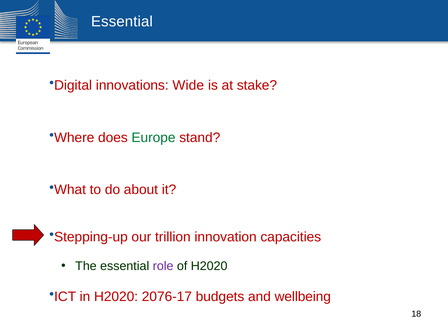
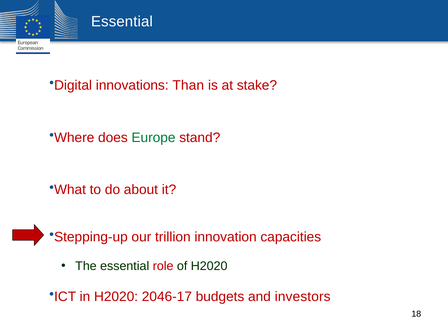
Wide: Wide -> Than (188, 85)
role colour: purple -> red (163, 266)
2076-17: 2076-17 -> 2046-17 (167, 297)
wellbeing: wellbeing -> investors (303, 297)
